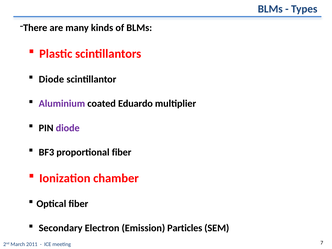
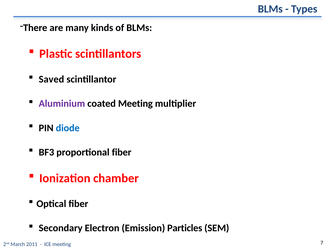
Diode: Diode -> Saved (51, 79)
coated Eduardo: Eduardo -> Meeting (135, 104)
diode colour: purple -> blue (68, 128)
